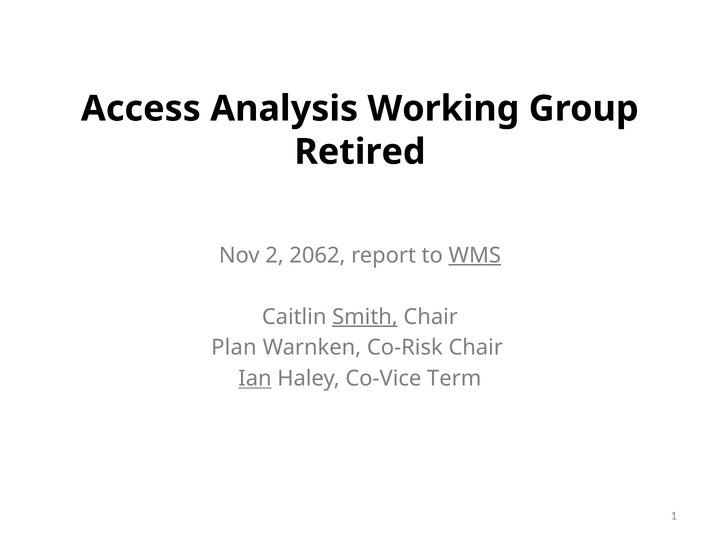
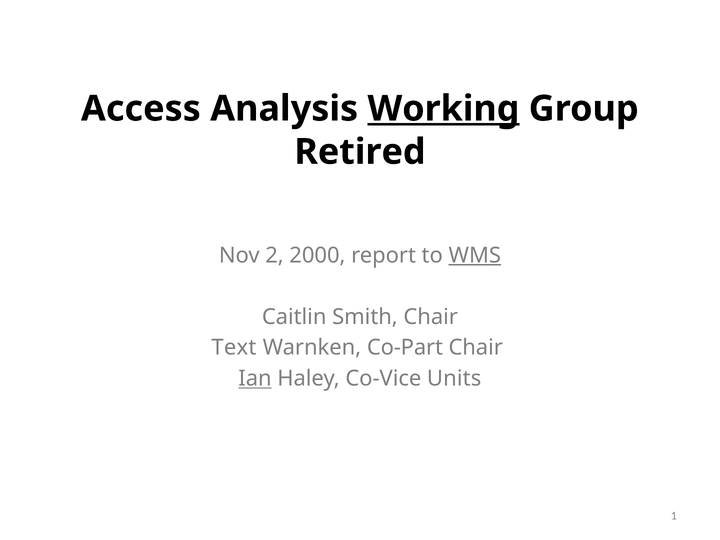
Working underline: none -> present (443, 109)
2062: 2062 -> 2000 (317, 255)
Smith underline: present -> none (365, 317)
Plan: Plan -> Text (234, 348)
Co-Risk: Co-Risk -> Co-Part (405, 348)
Term: Term -> Units (454, 378)
